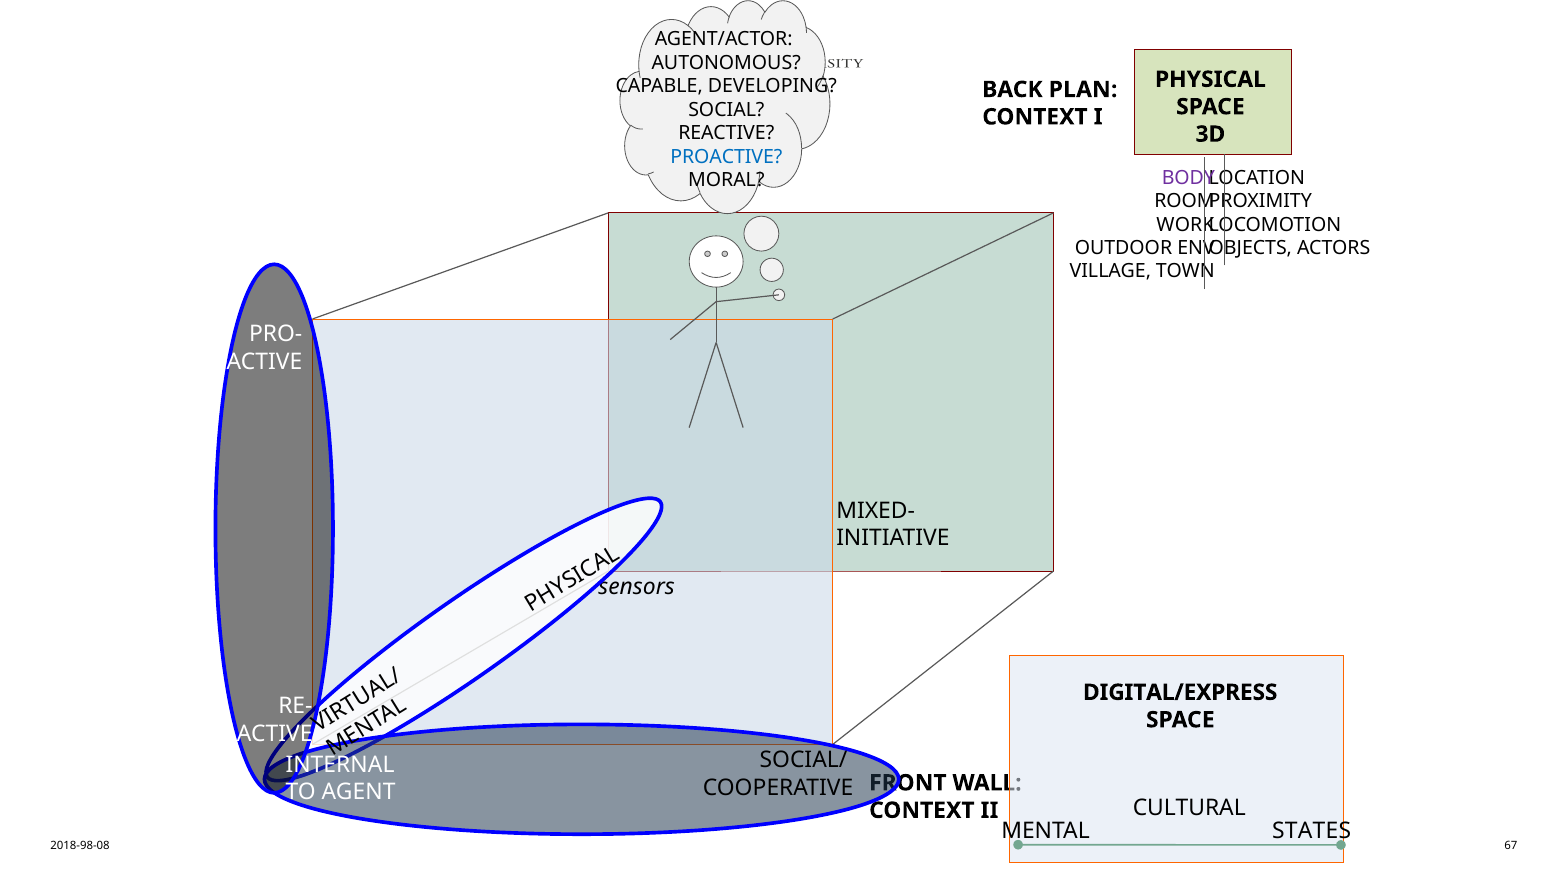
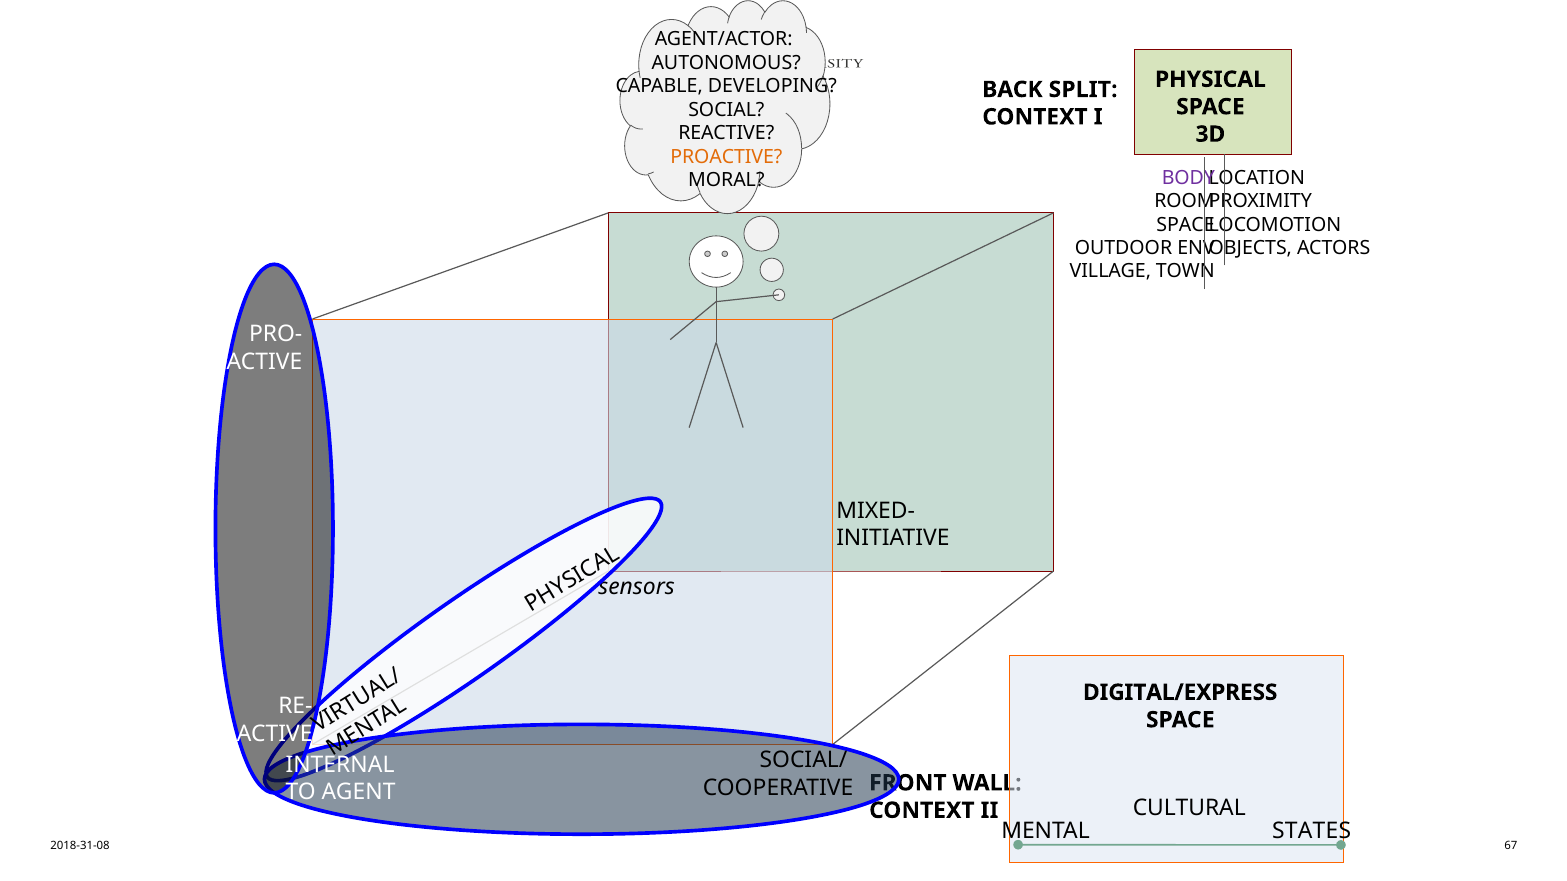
PLAN: PLAN -> SPLIT (1083, 90)
PROACTIVE colour: blue -> orange (726, 157)
WORK: WORK -> SPACE (1186, 225)
2018-98-08: 2018-98-08 -> 2018-31-08 (80, 847)
